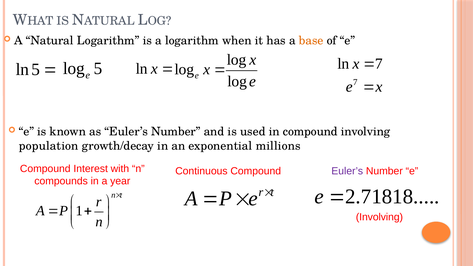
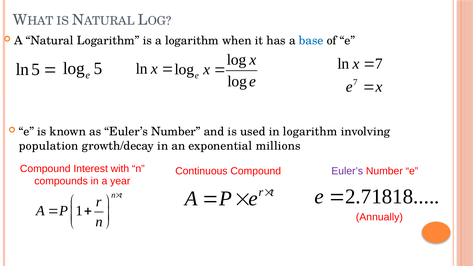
base colour: orange -> blue (311, 41)
in compound: compound -> logarithm (310, 132)
Involving: Involving -> Annually (379, 217)
